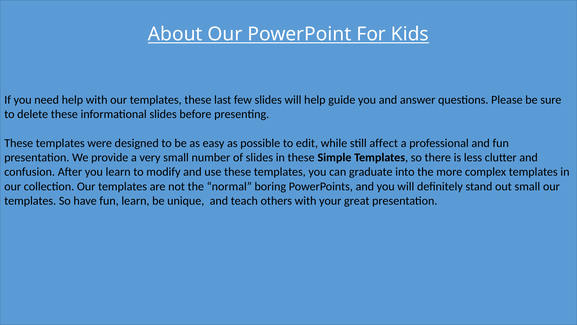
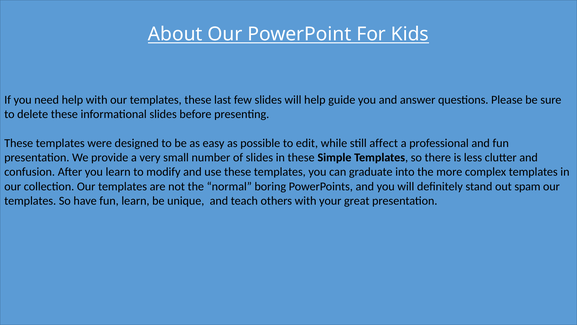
out small: small -> spam (527, 186)
